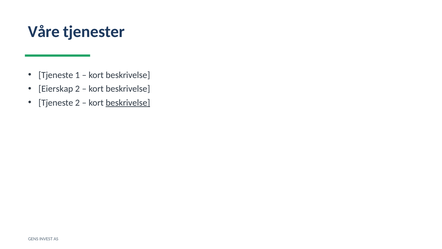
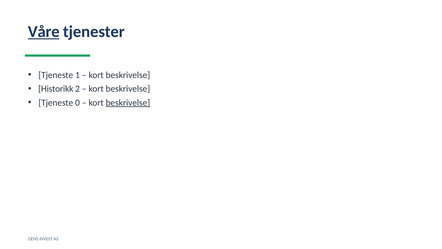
Våre underline: none -> present (44, 32)
Eierskap: Eierskap -> Historikk (56, 89)
Tjeneste 2: 2 -> 0 (77, 103)
